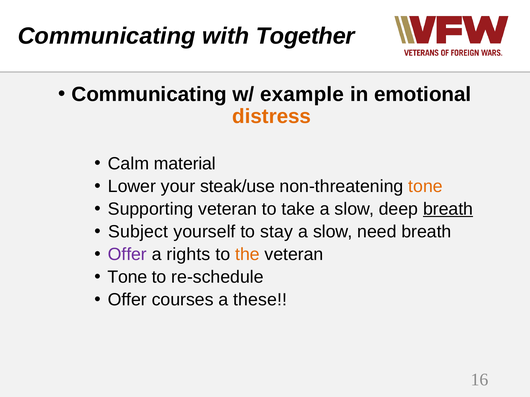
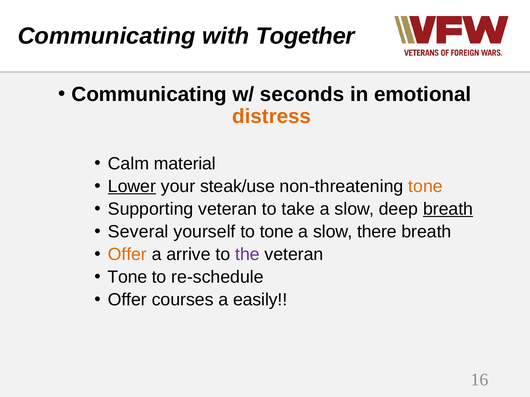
example: example -> seconds (302, 94)
Lower underline: none -> present (132, 186)
Subject: Subject -> Several (138, 232)
to stay: stay -> tone (277, 232)
need: need -> there (377, 232)
Offer colour: purple -> orange (127, 255)
rights: rights -> arrive (189, 255)
the colour: orange -> purple (247, 255)
these: these -> easily (260, 300)
